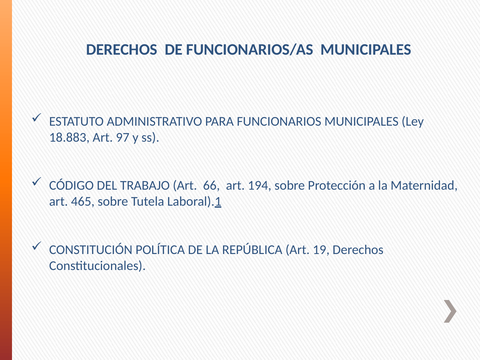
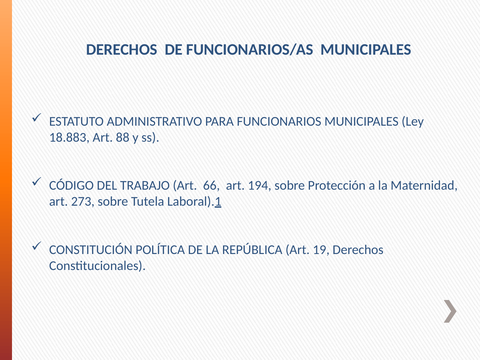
97: 97 -> 88 (123, 137)
465: 465 -> 273 (83, 201)
